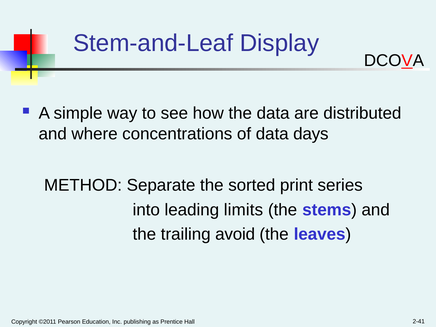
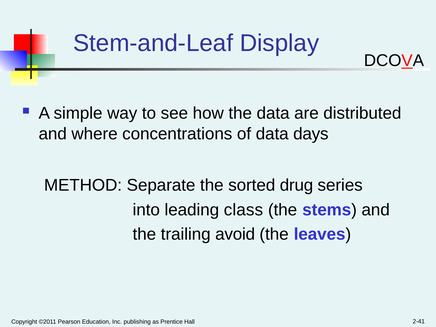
print: print -> drug (297, 185)
limits: limits -> class (243, 210)
